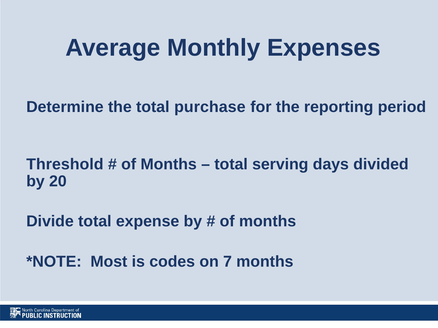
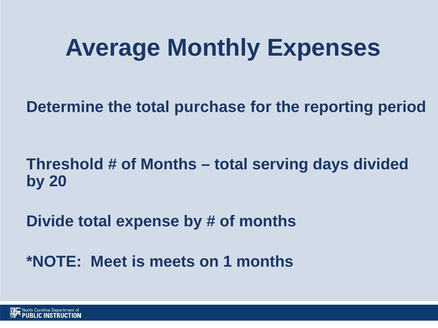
Most: Most -> Meet (109, 262)
codes: codes -> meets (172, 262)
7: 7 -> 1 (228, 262)
